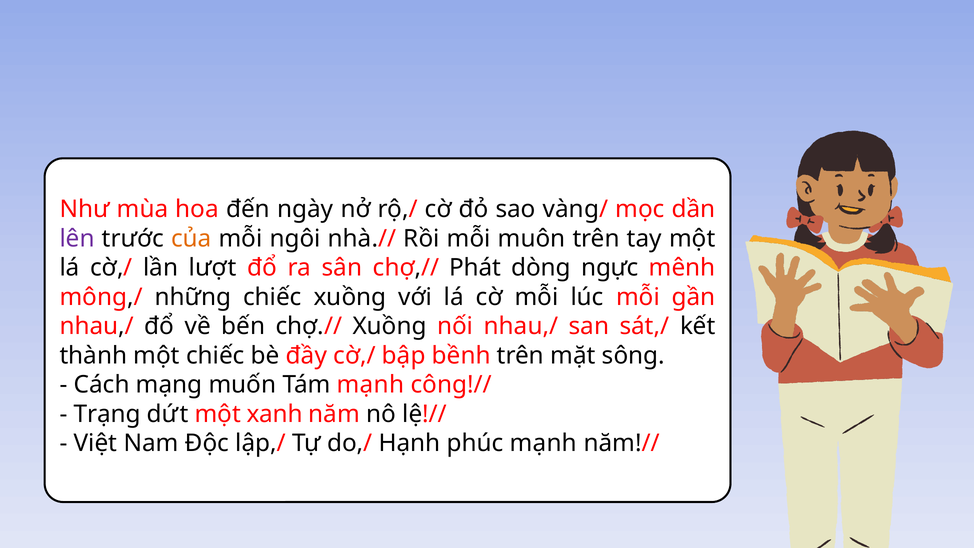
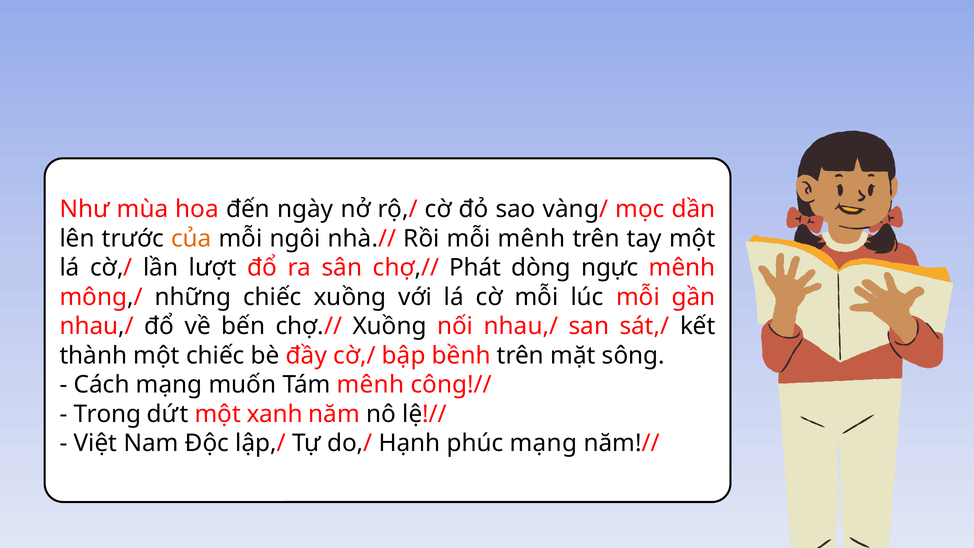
lên colour: purple -> black (77, 239)
mỗi muôn: muôn -> mênh (531, 239)
Tám mạnh: mạnh -> mênh (370, 385)
Trạng: Trạng -> Trong (107, 414)
phúc mạnh: mạnh -> mạng (543, 443)
